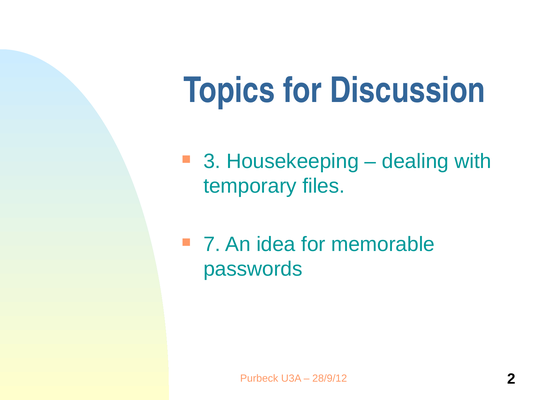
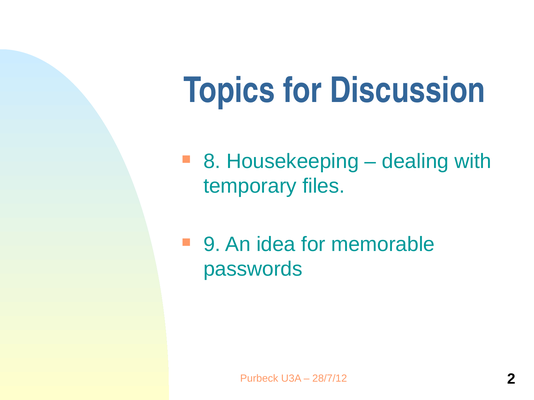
3: 3 -> 8 (212, 161)
7: 7 -> 9 (212, 245)
28/9/12: 28/9/12 -> 28/7/12 (330, 379)
